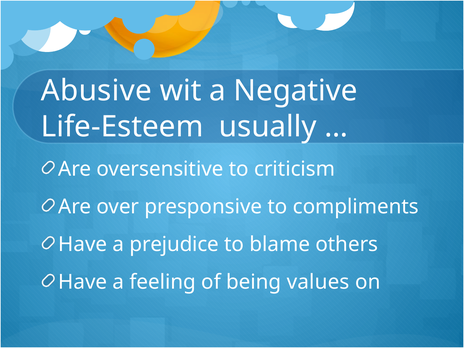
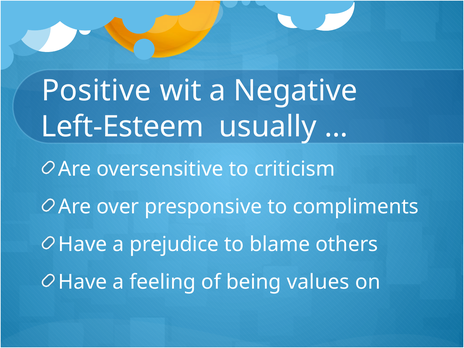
Abusive: Abusive -> Positive (96, 91)
Life-Esteem: Life-Esteem -> Left-Esteem (122, 127)
